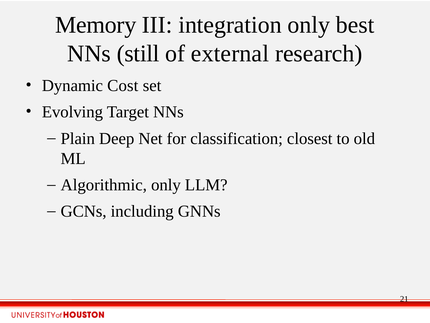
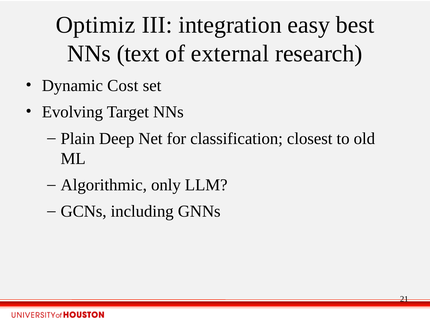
Memory: Memory -> Optimiz (96, 25)
integration only: only -> easy (309, 25)
still: still -> text (138, 54)
